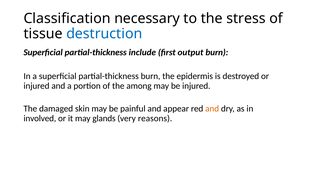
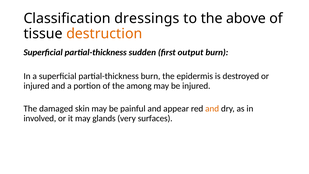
necessary: necessary -> dressings (147, 18)
stress: stress -> above (246, 18)
destruction colour: blue -> orange (104, 34)
include: include -> sudden (142, 52)
reasons: reasons -> surfaces (155, 118)
